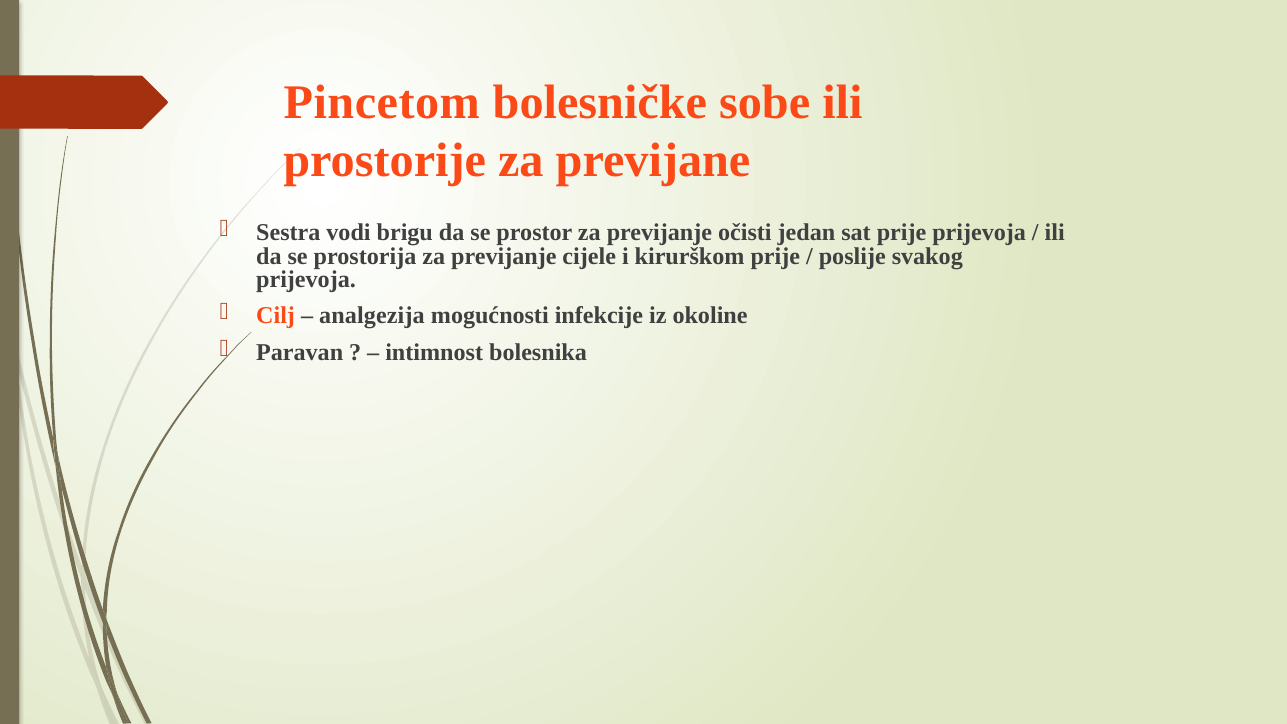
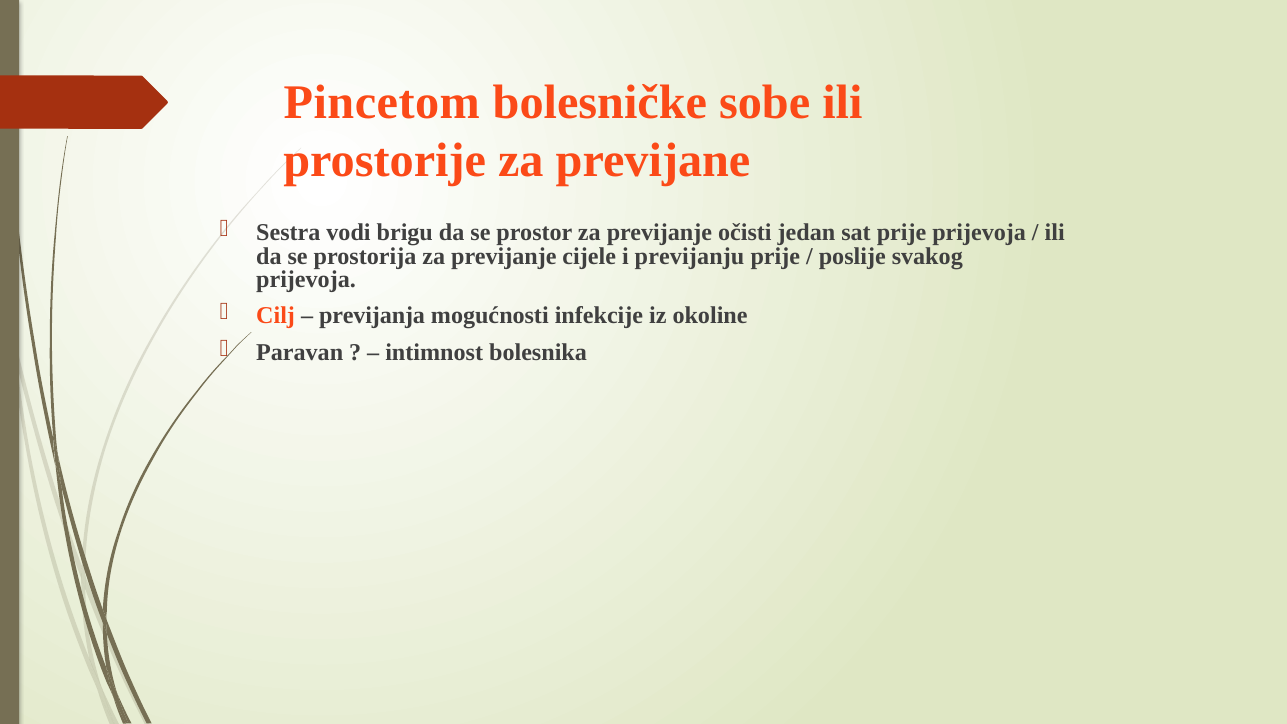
kirurškom: kirurškom -> previjanju (690, 256)
analgezija: analgezija -> previjanja (372, 316)
